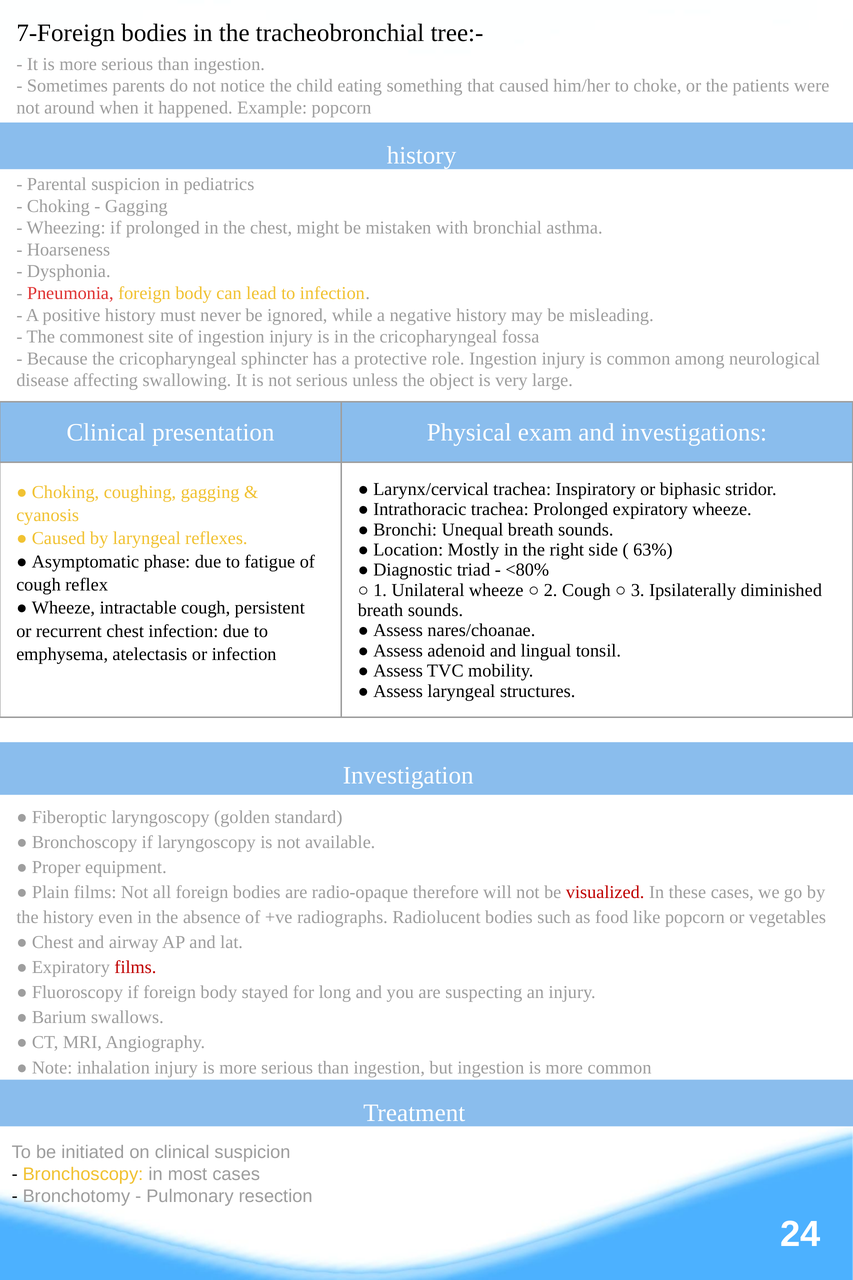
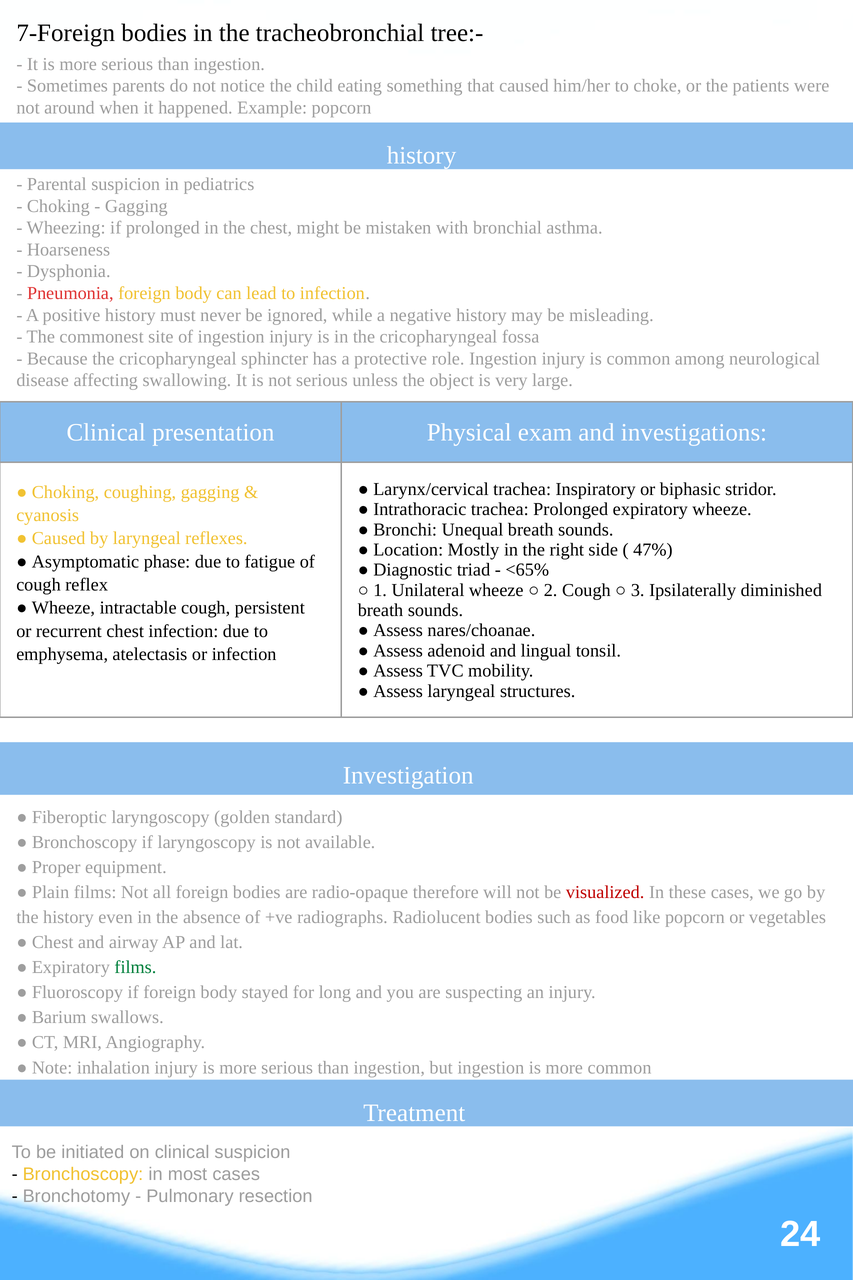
63%: 63% -> 47% (653, 549)
<80%: <80% -> <65% (527, 570)
films colour: red -> green (135, 967)
